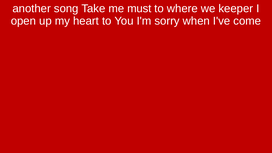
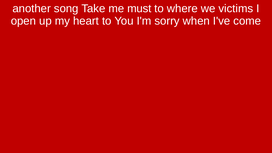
keeper: keeper -> victims (236, 9)
